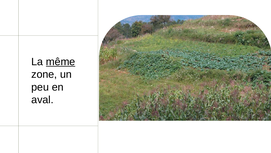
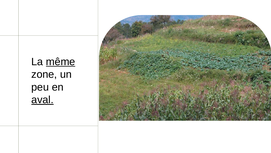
aval underline: none -> present (42, 99)
